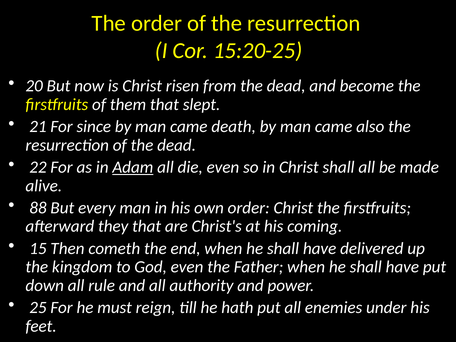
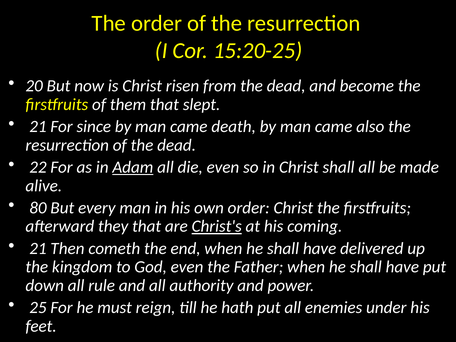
88: 88 -> 80 (38, 208)
Christ's underline: none -> present (217, 226)
15: 15 -> 21 (38, 248)
